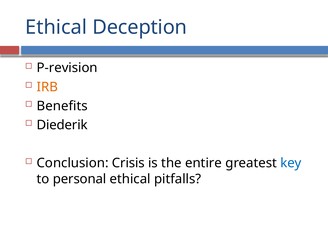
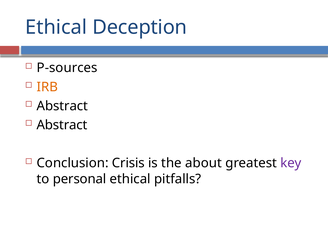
P-revision: P-revision -> P-sources (67, 68)
Benefits: Benefits -> Abstract (62, 106)
Diederik: Diederik -> Abstract (62, 125)
entire: entire -> about (203, 163)
key colour: blue -> purple (291, 163)
